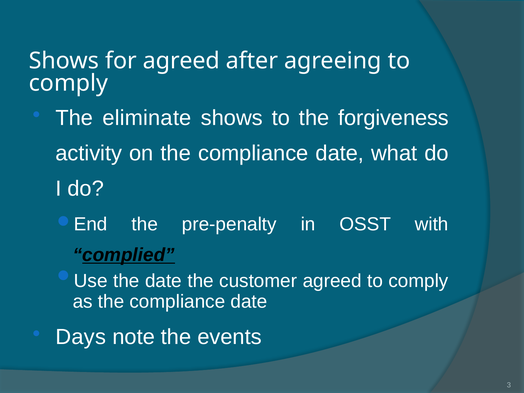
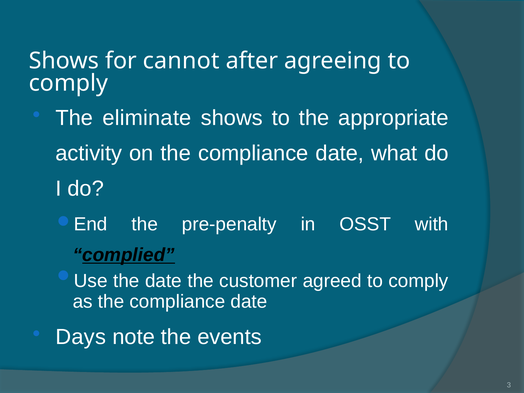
for agreed: agreed -> cannot (181, 61)
forgiveness: forgiveness -> appropriate (393, 118)
